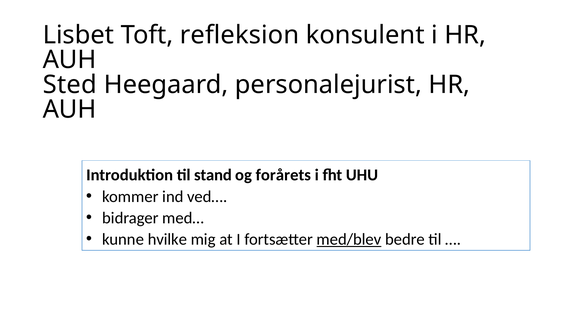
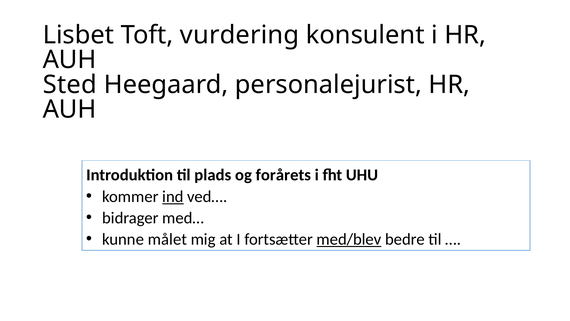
refleksion: refleksion -> vurdering (240, 35)
stand: stand -> plads (213, 175)
ind underline: none -> present (173, 196)
hvilke: hvilke -> målet (167, 239)
